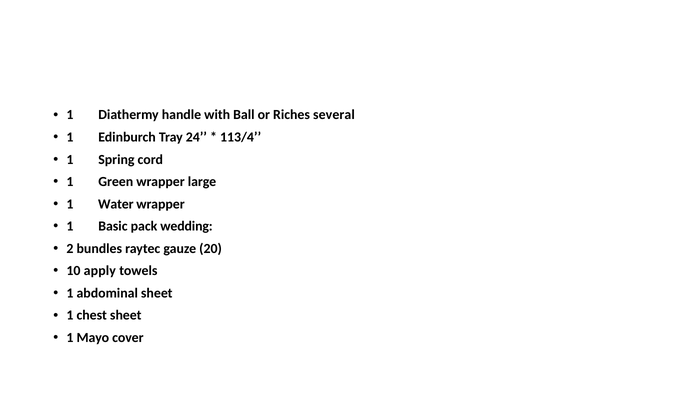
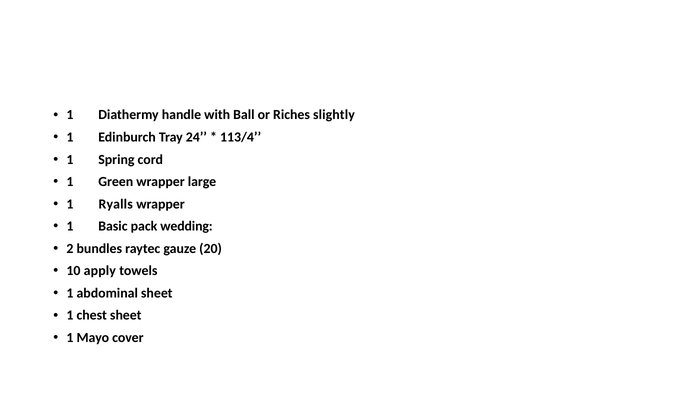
several: several -> slightly (334, 115)
Water: Water -> Ryalls (116, 204)
